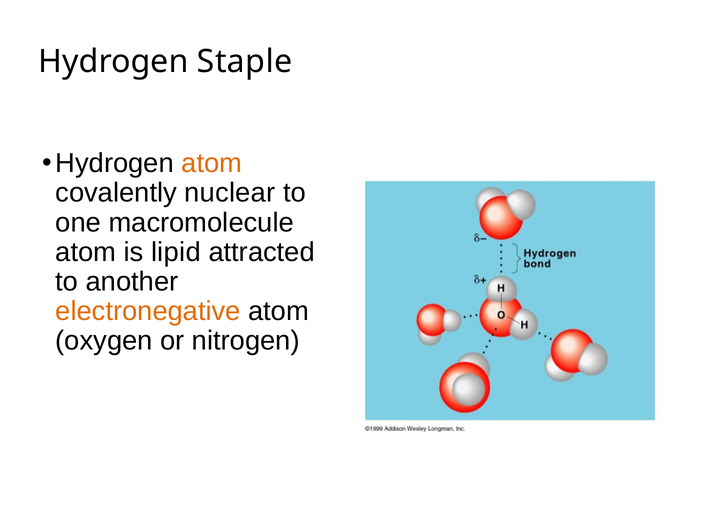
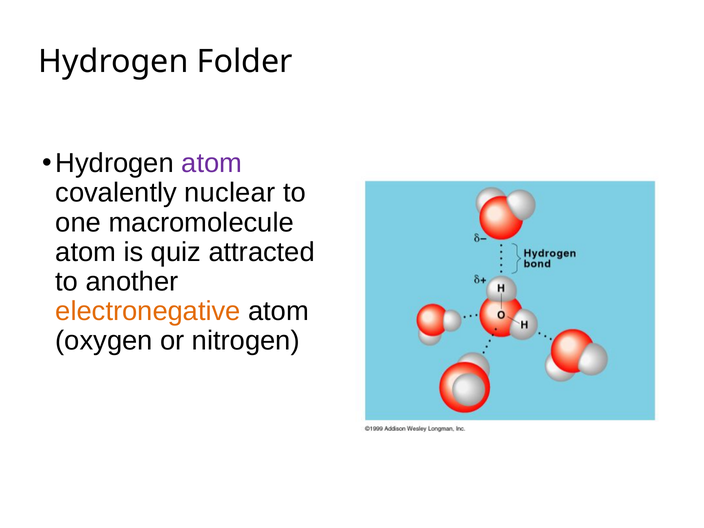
Staple: Staple -> Folder (245, 61)
atom colour: orange -> purple (212, 163)
lipid: lipid -> quiz (176, 252)
